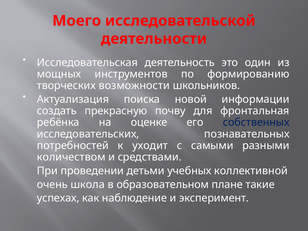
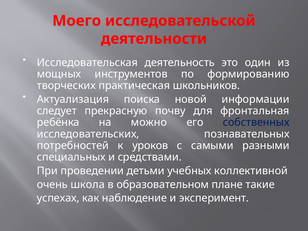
возможности: возможности -> практическая (134, 86)
создать: создать -> следует (57, 111)
оценке: оценке -> можно (149, 122)
уходит: уходит -> уроков (150, 146)
количеством: количеством -> специальных (71, 157)
